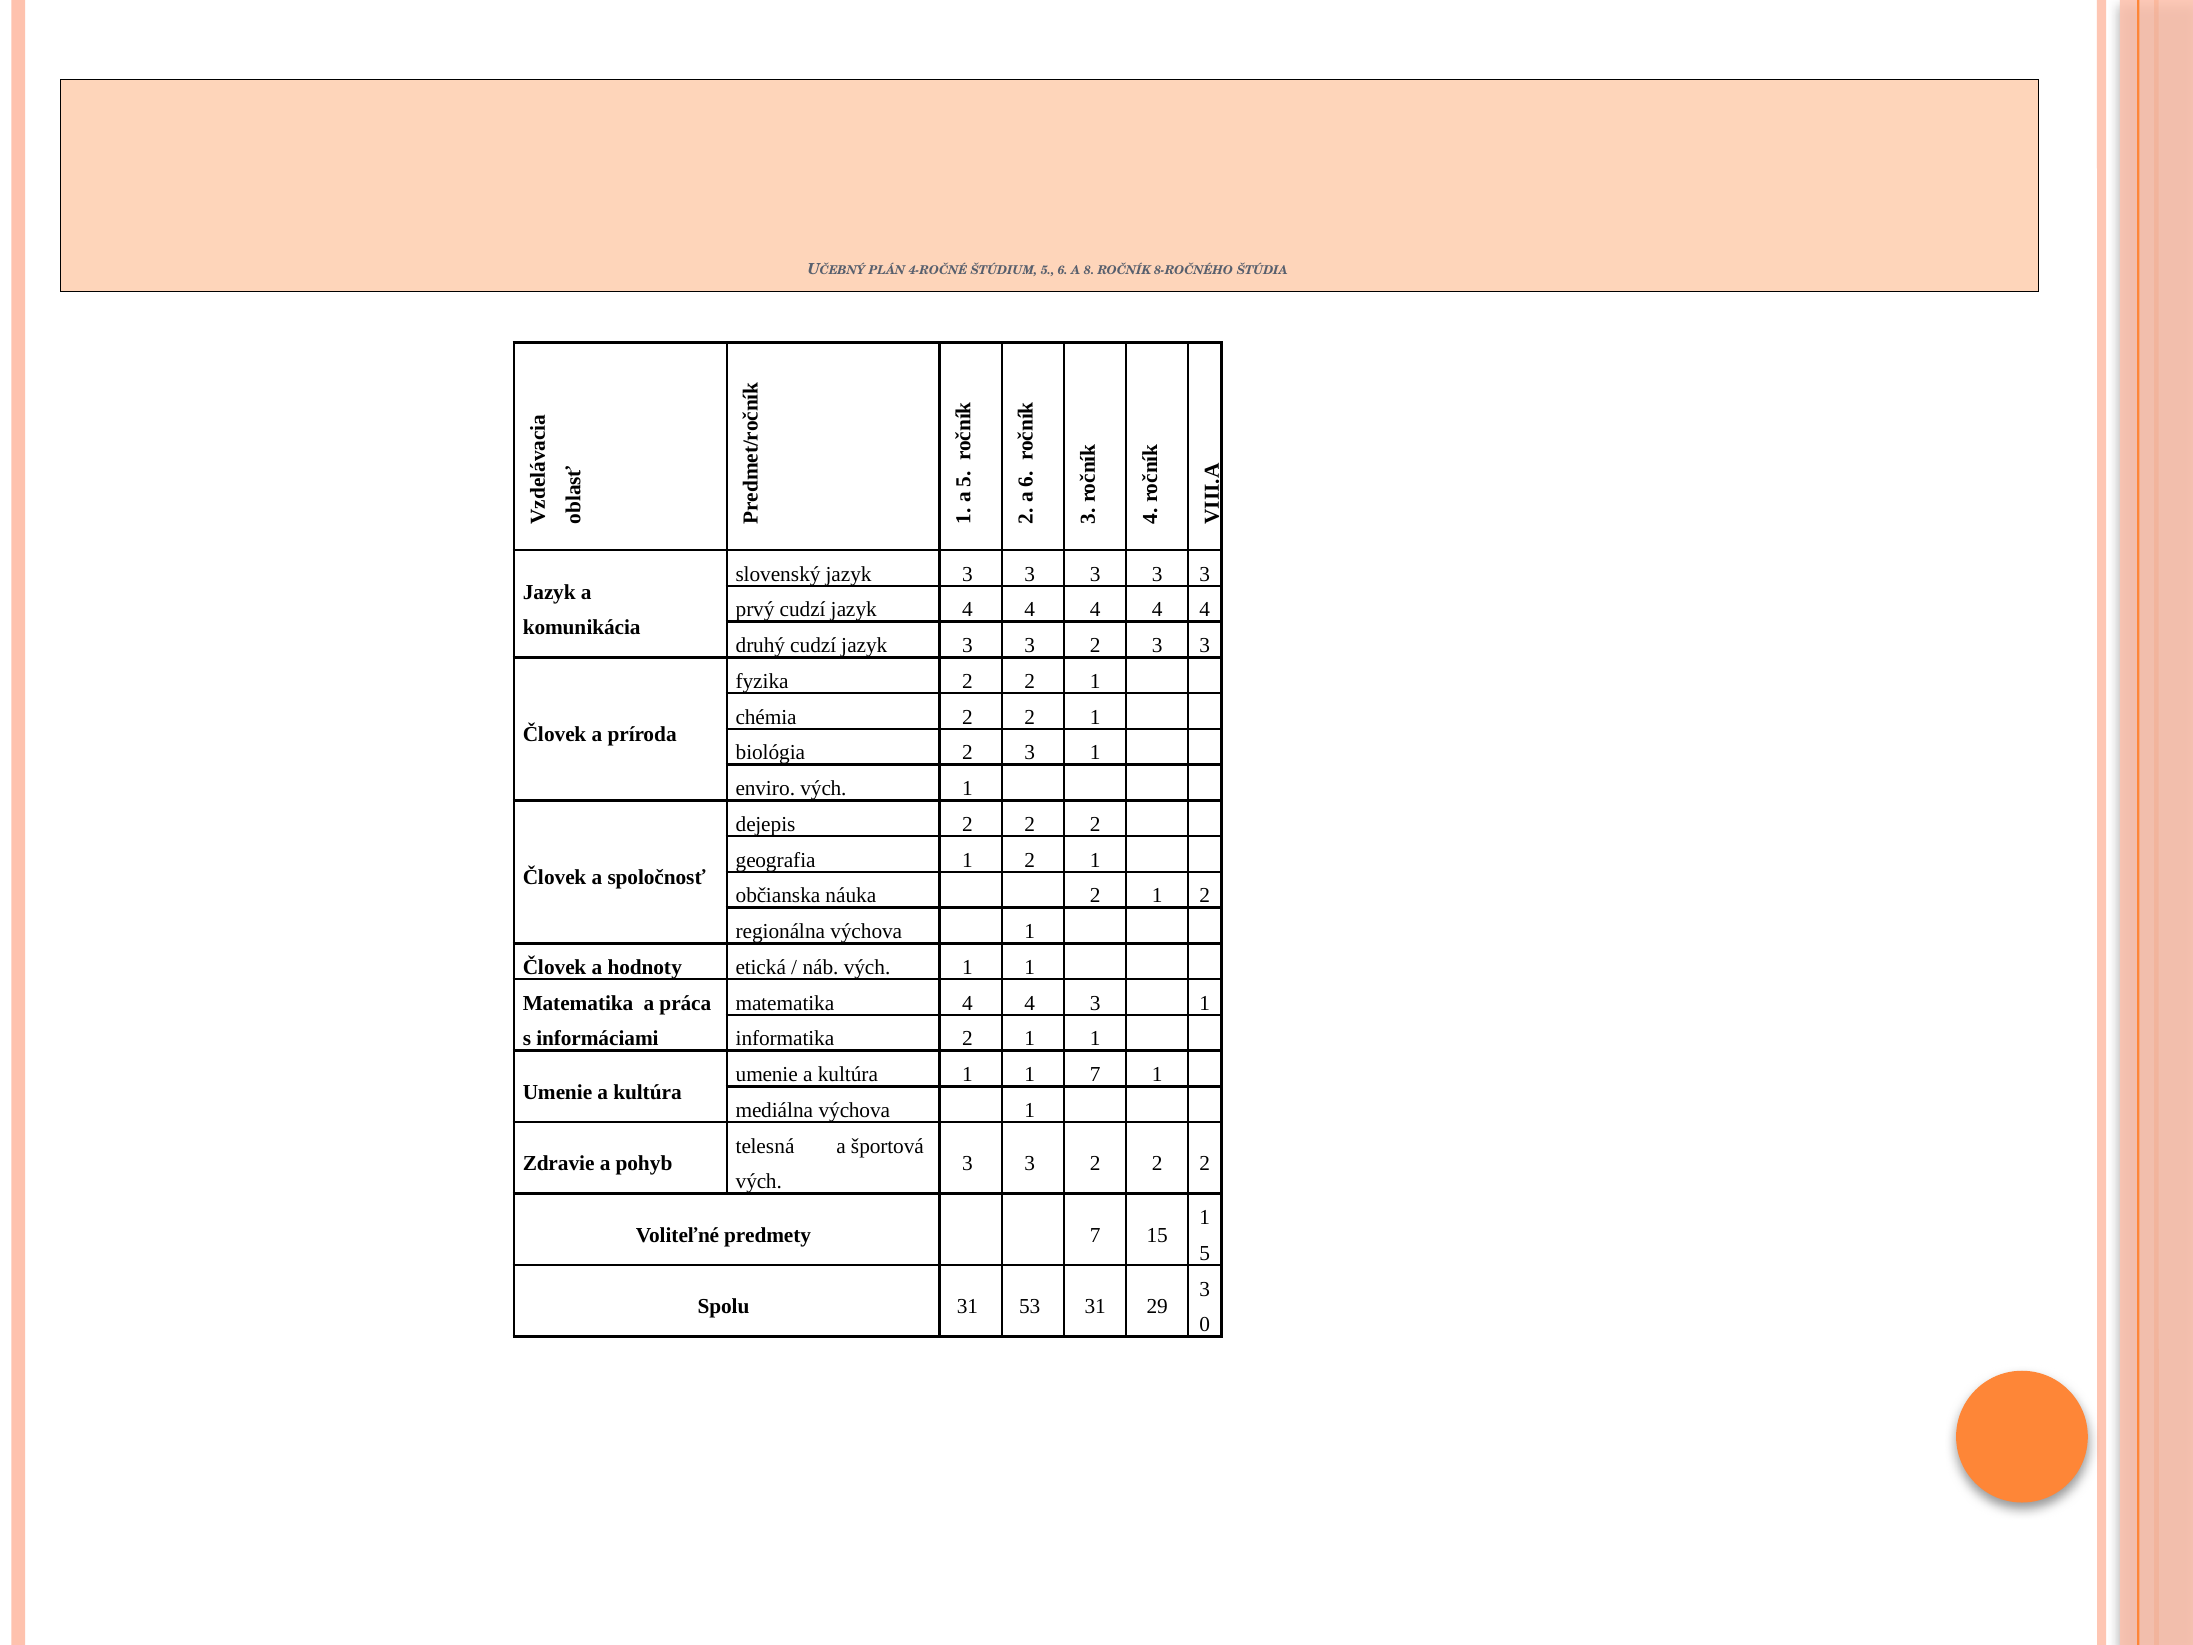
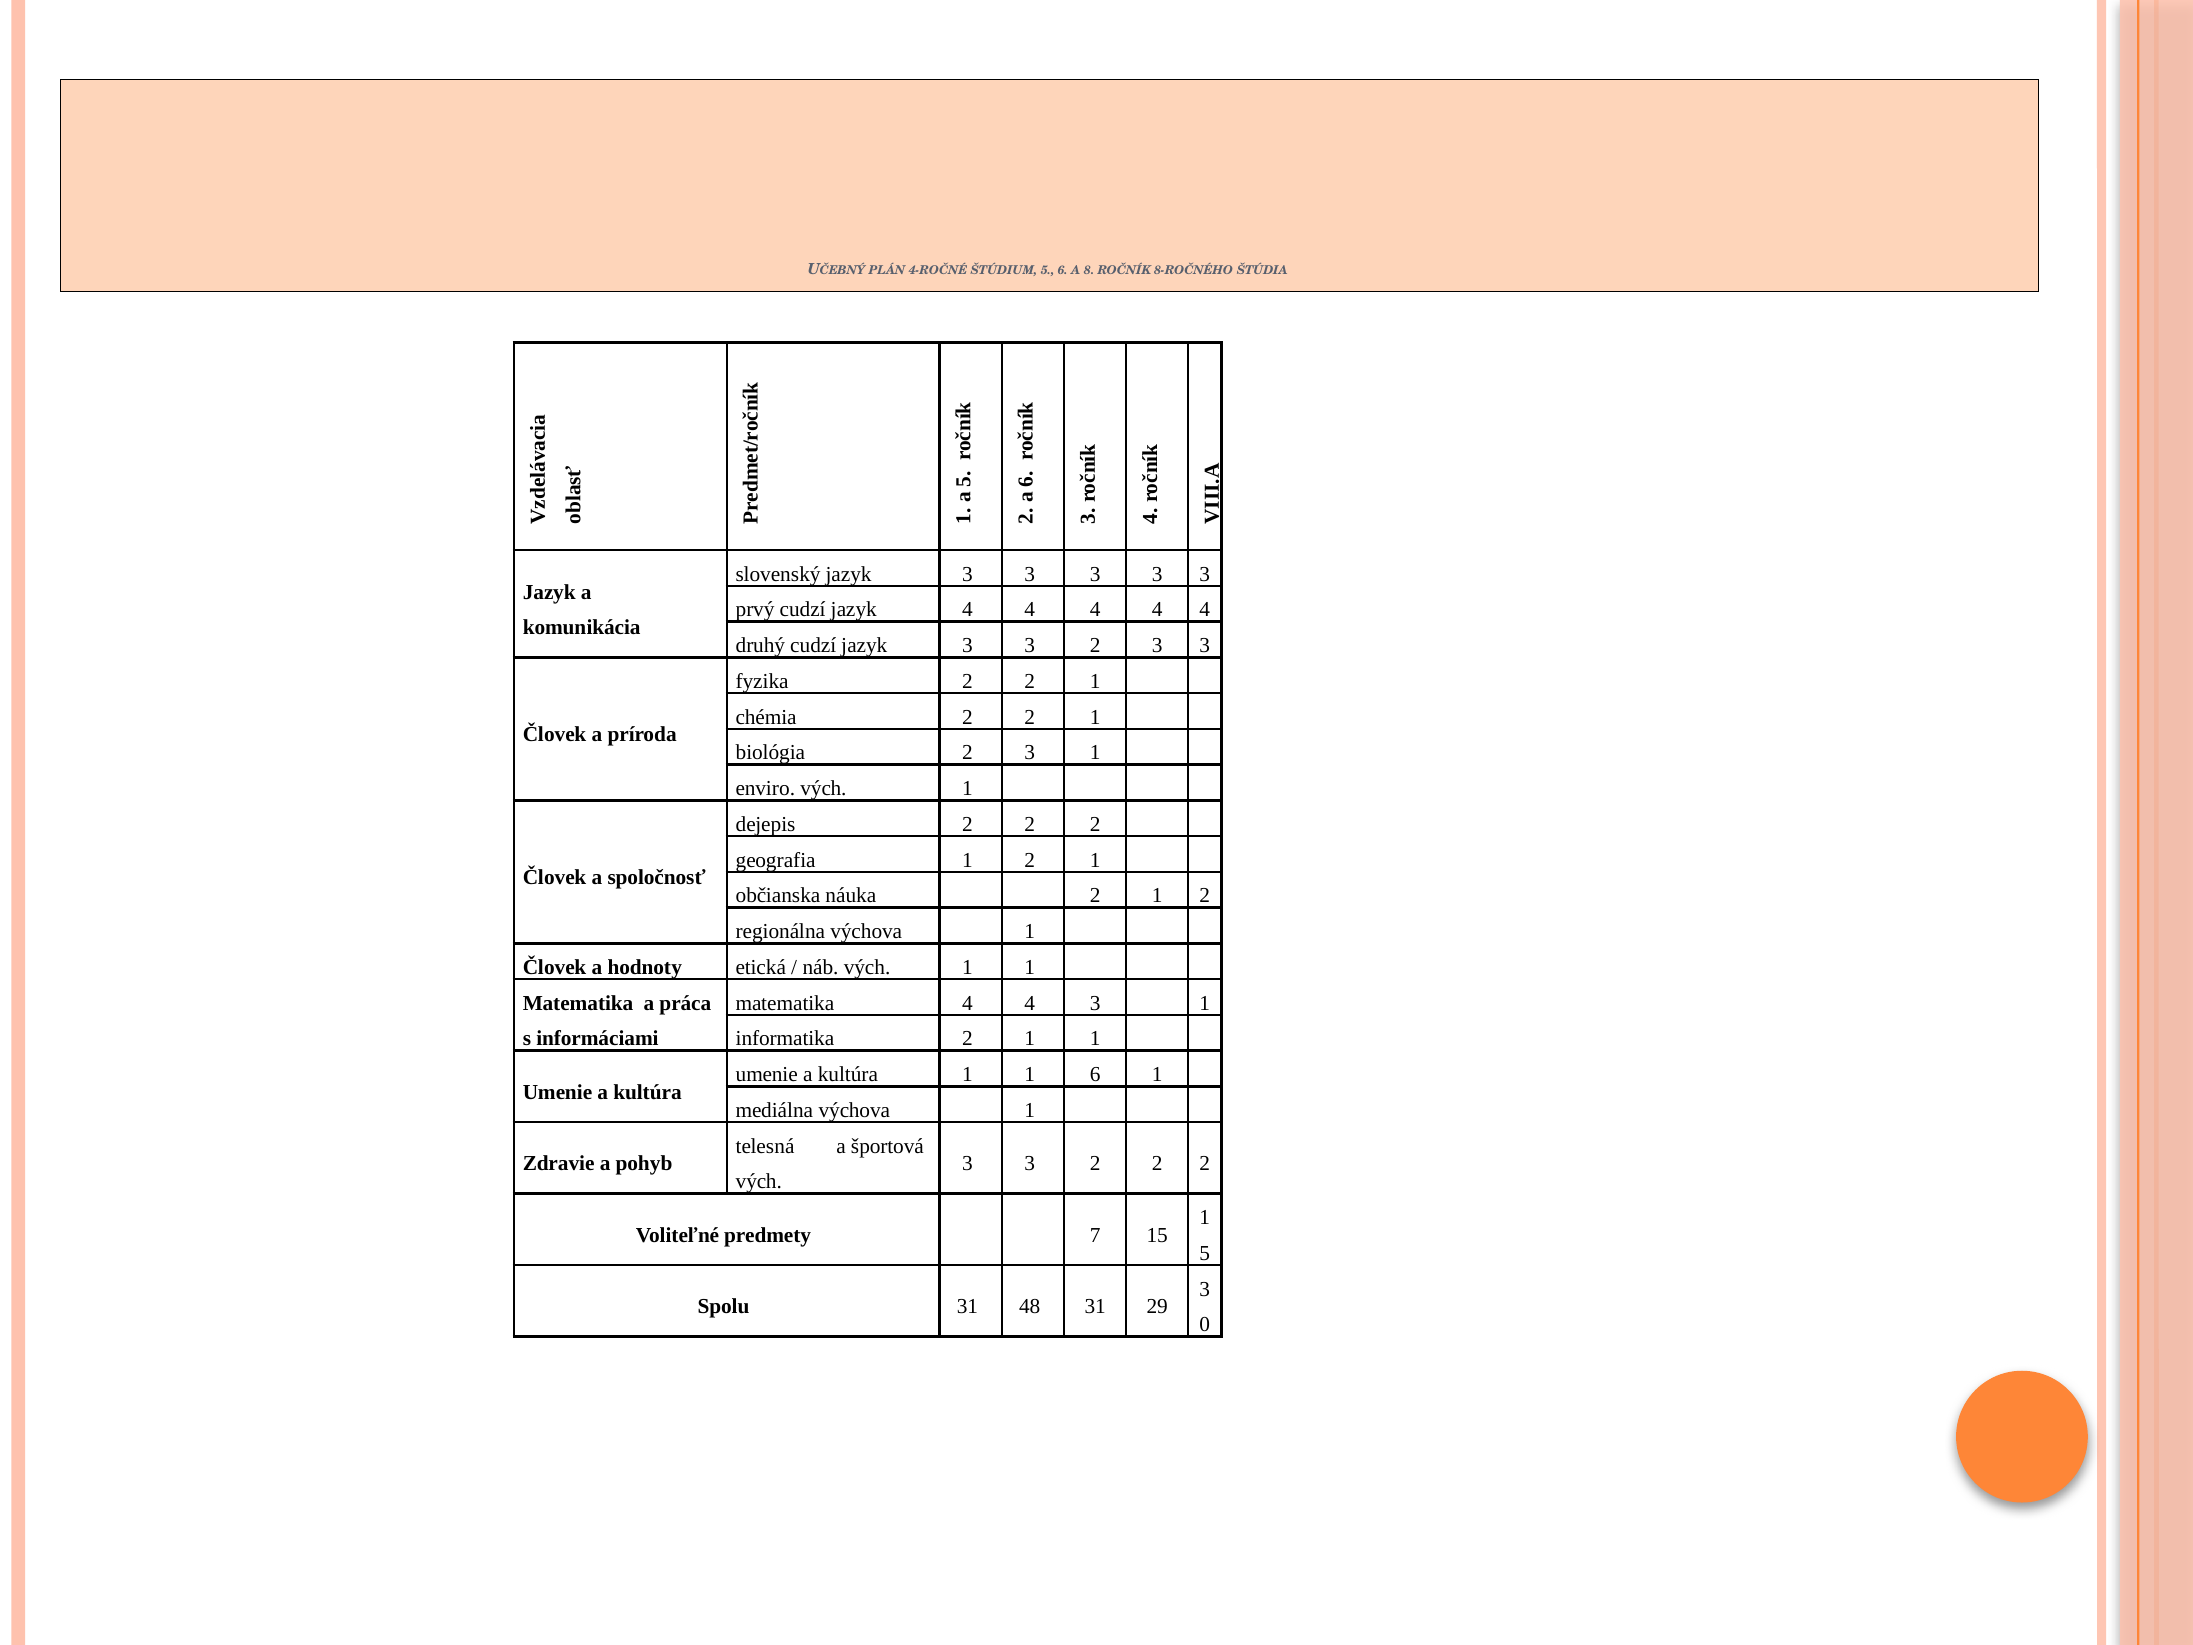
1 7: 7 -> 6 (1095, 1074)
53: 53 -> 48 (1030, 1307)
